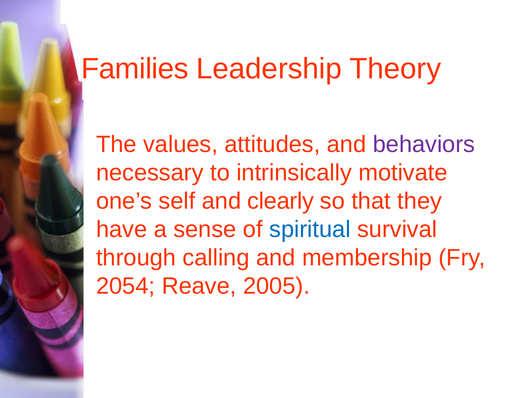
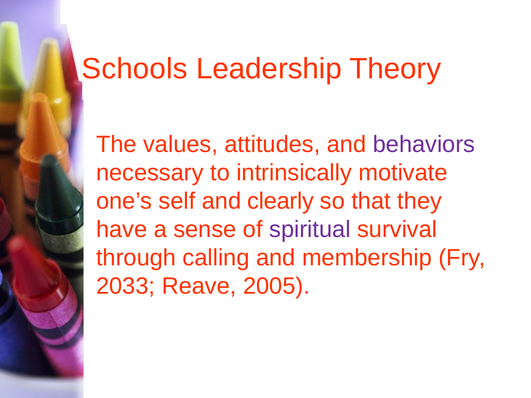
Families: Families -> Schools (135, 69)
spiritual colour: blue -> purple (310, 229)
2054: 2054 -> 2033 (126, 286)
